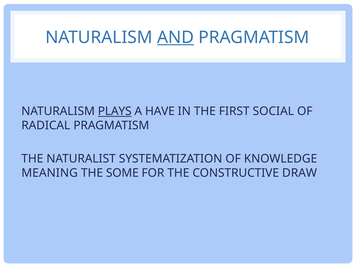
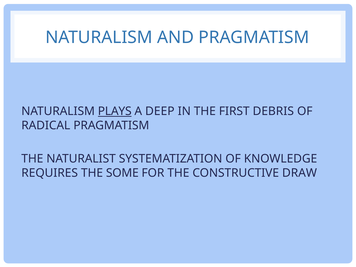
AND underline: present -> none (176, 37)
HAVE: HAVE -> DEEP (160, 111)
SOCIAL: SOCIAL -> DEBRIS (273, 111)
MEANING: MEANING -> REQUIRES (50, 173)
